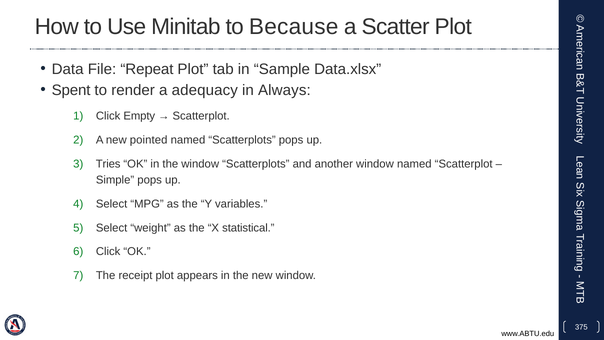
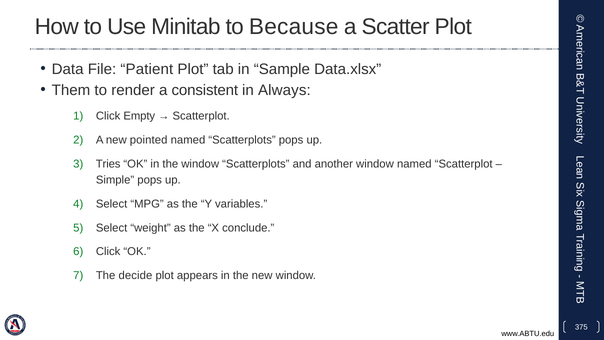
Repeat: Repeat -> Patient (147, 69)
Spent: Spent -> Them (71, 90)
adequacy: adequacy -> consistent (205, 90)
statistical: statistical -> conclude (248, 228)
receipt: receipt -> decide (135, 275)
